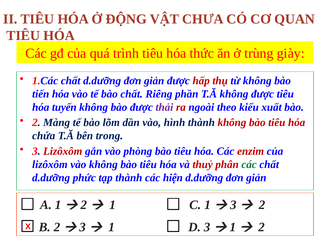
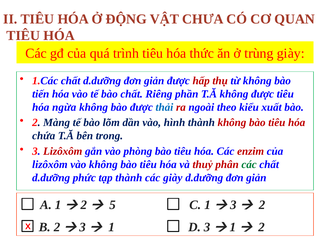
tuyến: tuyến -> ngừa (64, 107)
thải colour: purple -> blue (164, 107)
các hiện: hiện -> giày (173, 177)
1: 1 -> 5 (113, 205)
